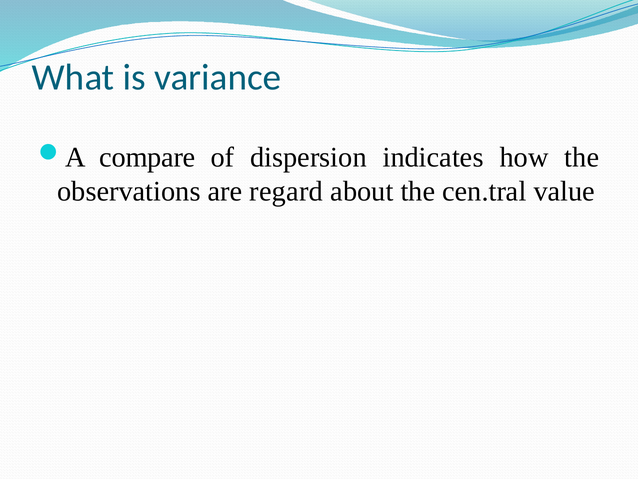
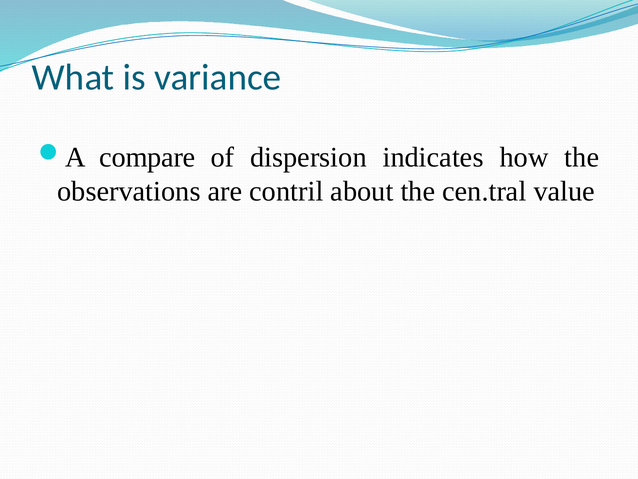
regard: regard -> contril (286, 191)
